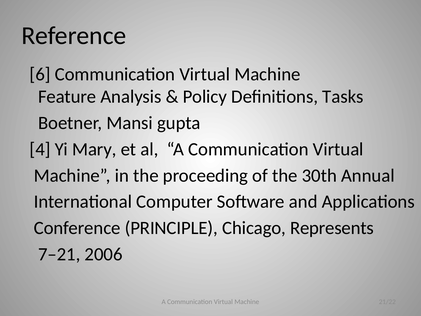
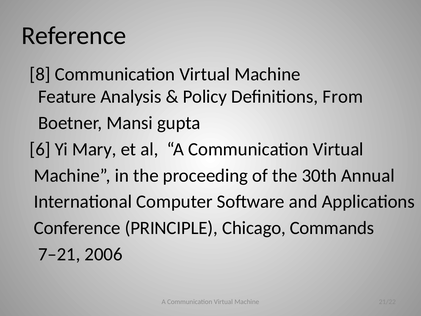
6: 6 -> 8 (40, 74)
Tasks: Tasks -> From (343, 97)
4: 4 -> 6 (40, 149)
Represents: Represents -> Commands (332, 228)
